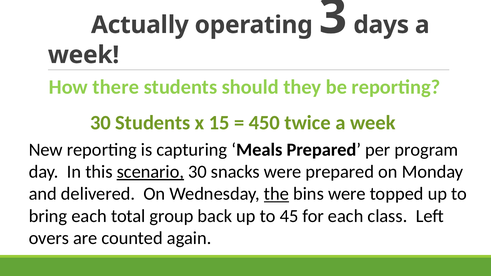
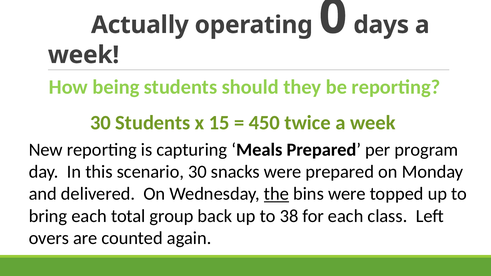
3: 3 -> 0 (333, 17)
there: there -> being (116, 87)
scenario underline: present -> none (150, 172)
45: 45 -> 38 (289, 216)
